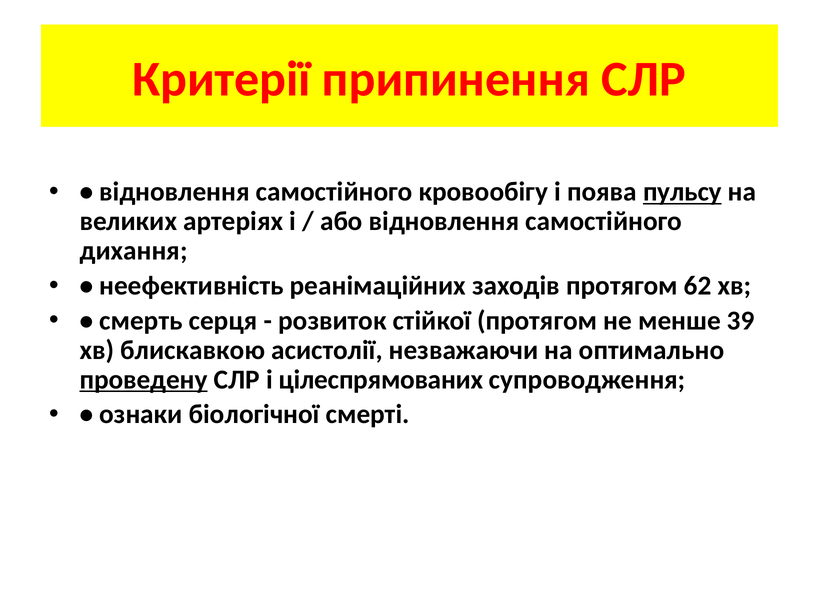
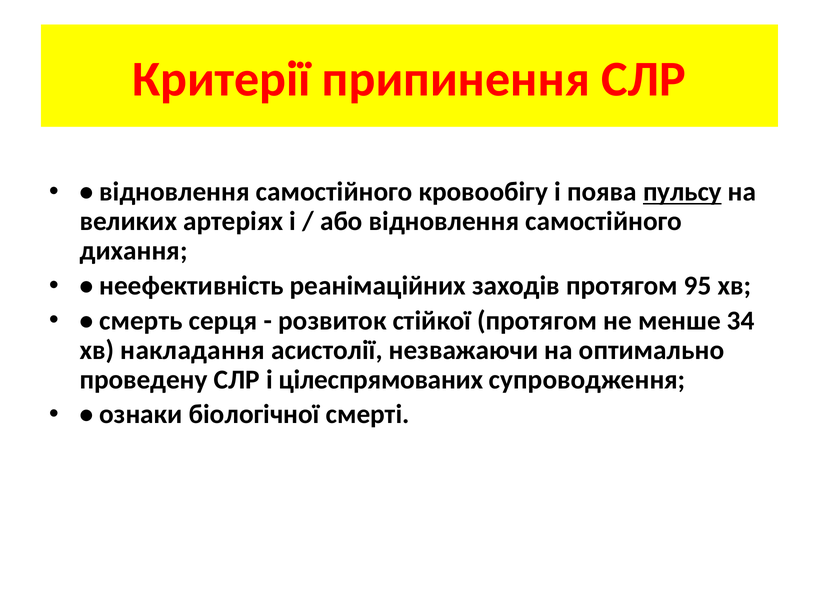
62: 62 -> 95 (698, 286)
39: 39 -> 34 (741, 321)
блискавкою: блискавкою -> накладання (193, 350)
проведену underline: present -> none (144, 380)
